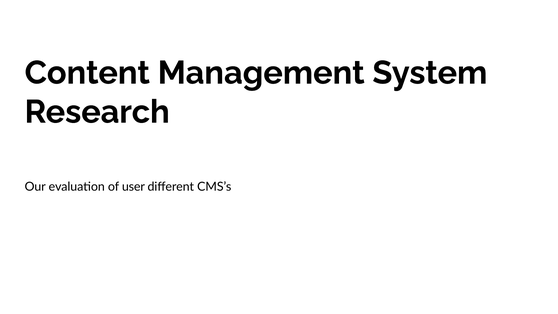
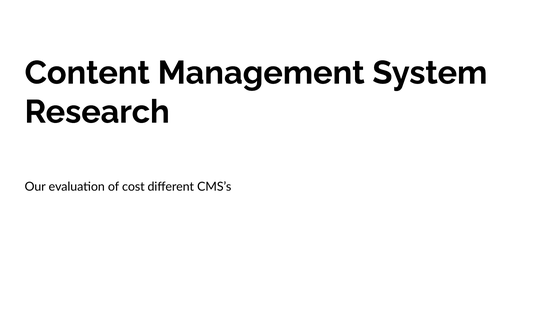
user: user -> cost (133, 187)
